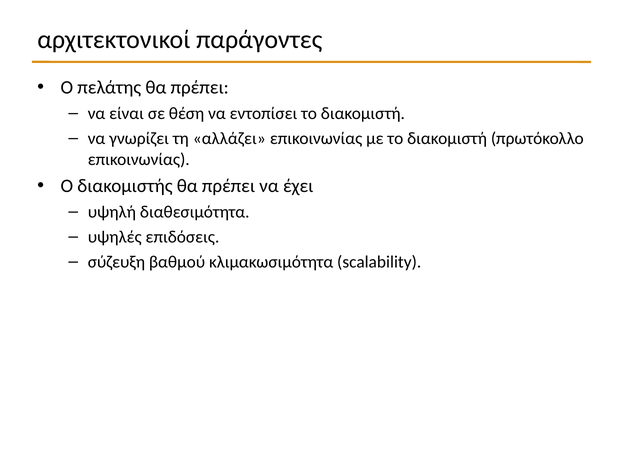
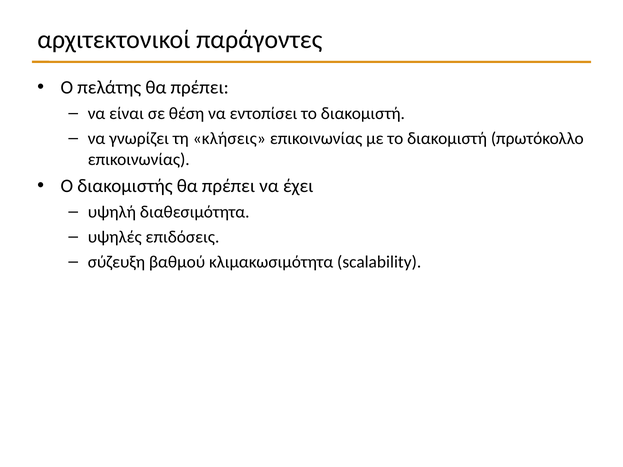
αλλάζει: αλλάζει -> κλήσεις (229, 139)
